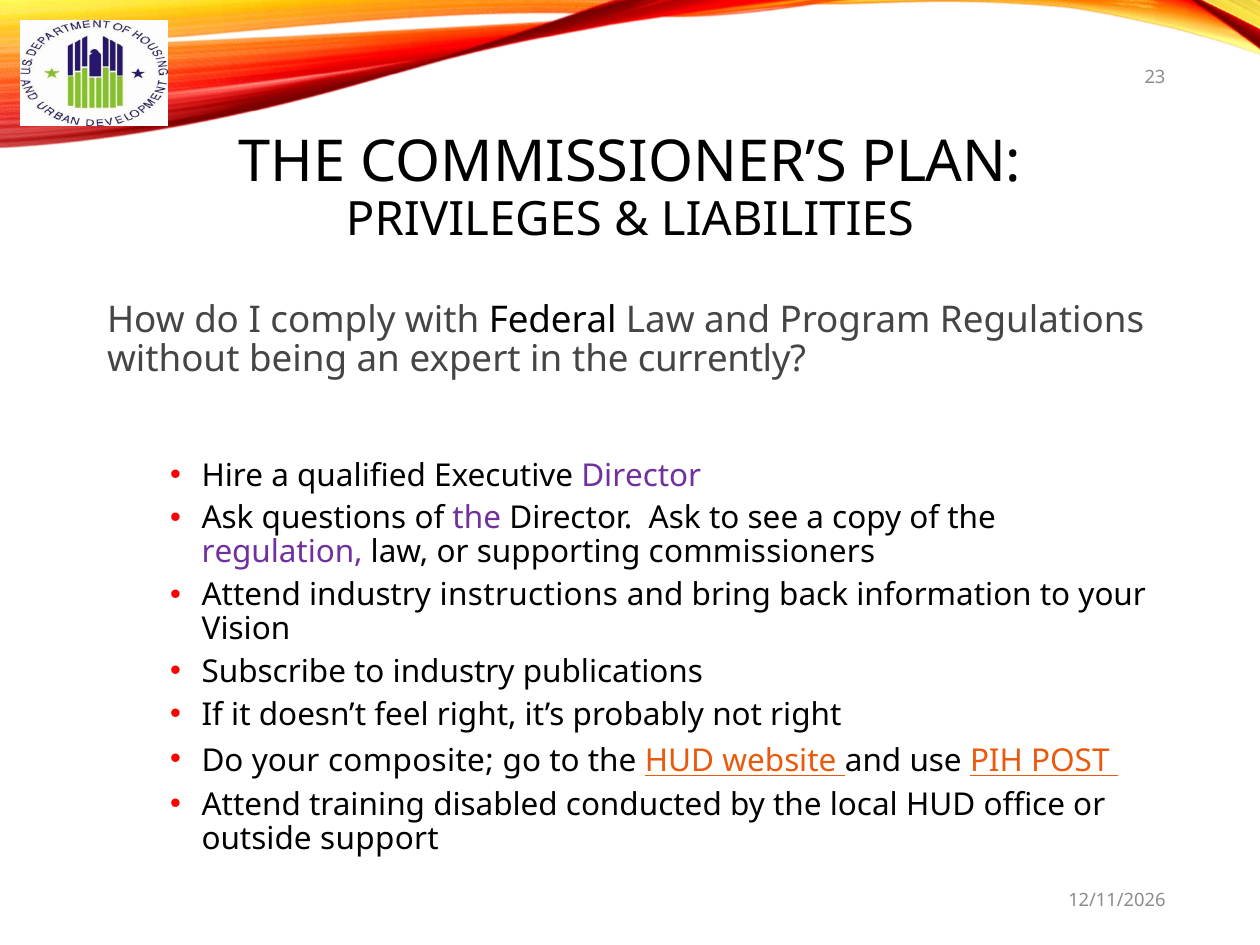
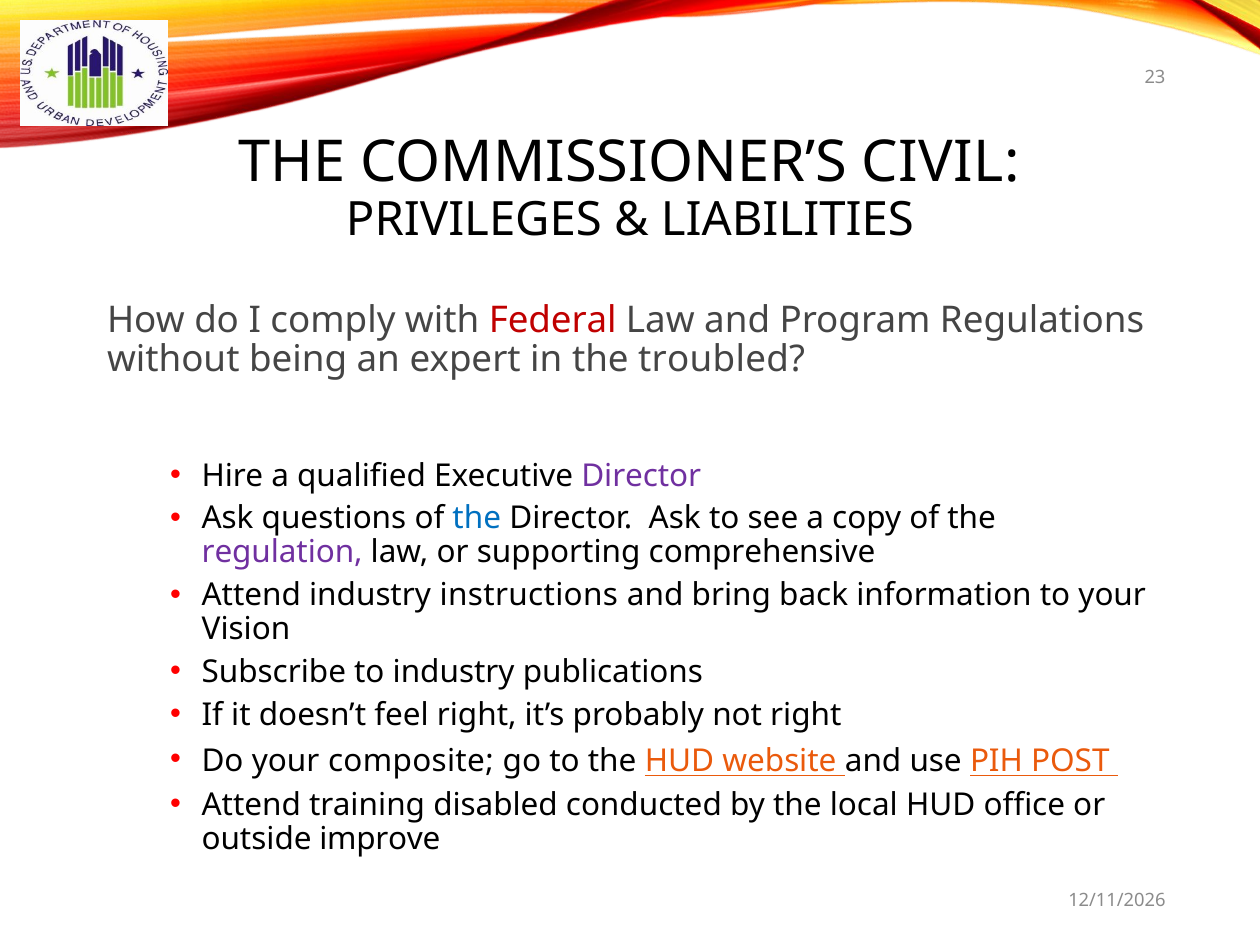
PLAN: PLAN -> CIVIL (941, 163)
Federal colour: black -> red (553, 320)
currently: currently -> troubled (722, 360)
the colour: purple -> blue (477, 518)
commissioners: commissioners -> comprehensive (762, 552)
support: support -> improve (380, 839)
